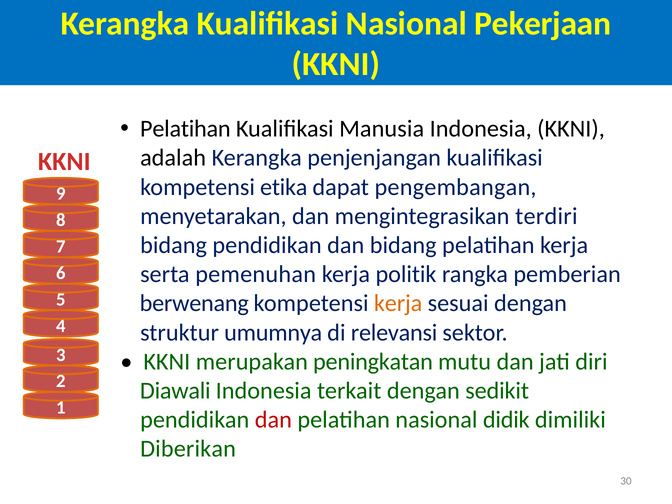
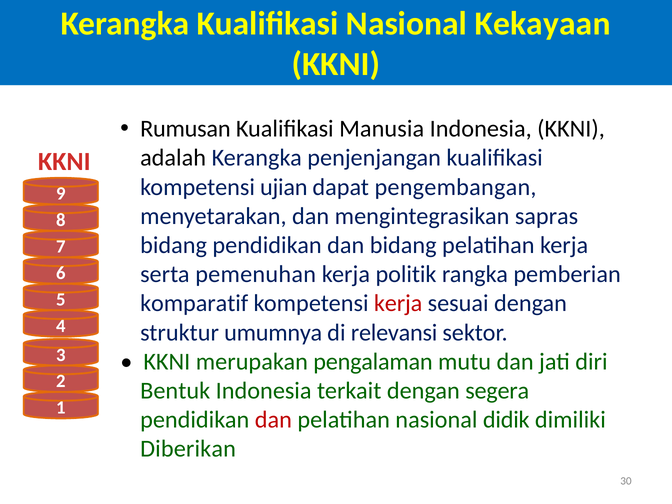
Pekerjaan: Pekerjaan -> Kekayaan (543, 24)
Pelatihan: Pelatihan -> Rumusan (185, 129)
etika: etika -> ujian (284, 187)
terdiri: terdiri -> sapras (547, 216)
berwenang: berwenang -> komparatif (194, 303)
kerja colour: orange -> red (398, 303)
peningkatan: peningkatan -> pengalaman (373, 362)
Diawali: Diawali -> Bentuk (175, 391)
sedikit: sedikit -> segera (497, 391)
